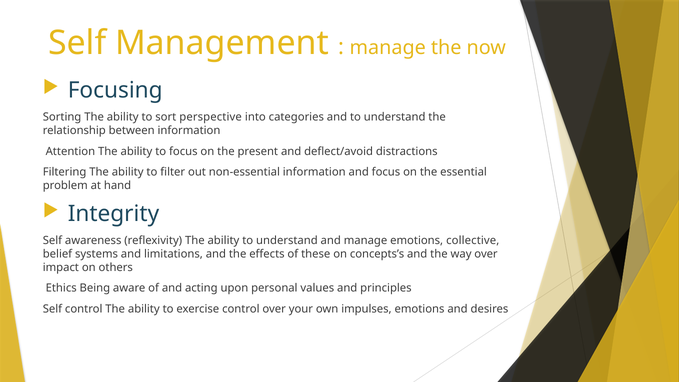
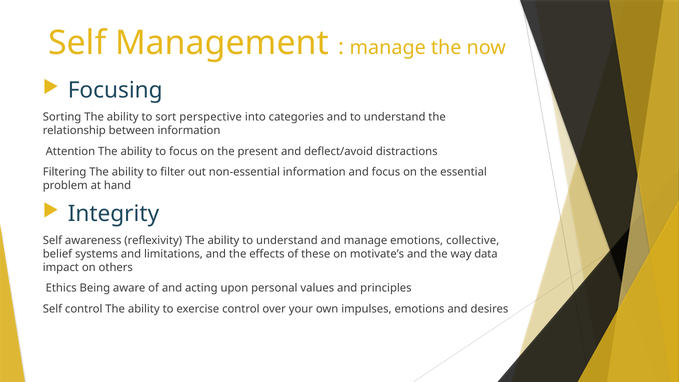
concepts’s: concepts’s -> motivate’s (377, 254)
way over: over -> data (486, 254)
